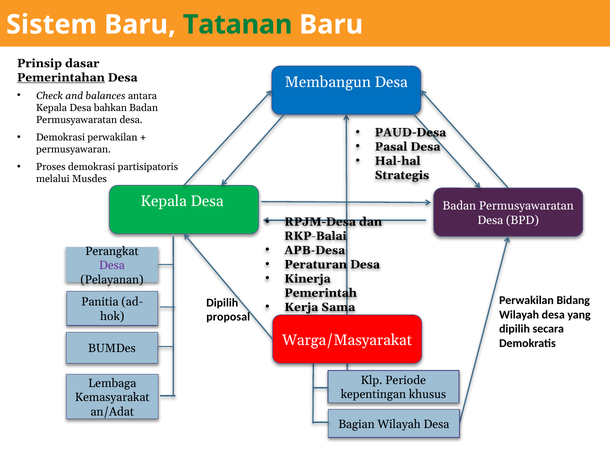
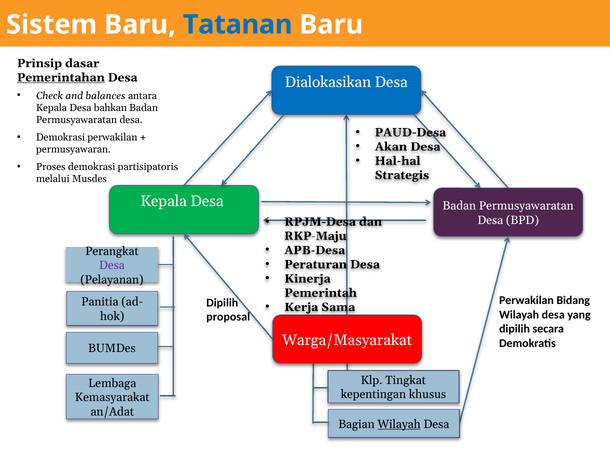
Tatanan colour: green -> blue (238, 25)
Membangun: Membangun -> Dialokasikan (328, 82)
Pasal: Pasal -> Akan (391, 147)
RKP-Balai: RKP-Balai -> RKP-Maju (315, 236)
Periode: Periode -> Tingkat (406, 381)
Wilayah underline: none -> present (399, 425)
